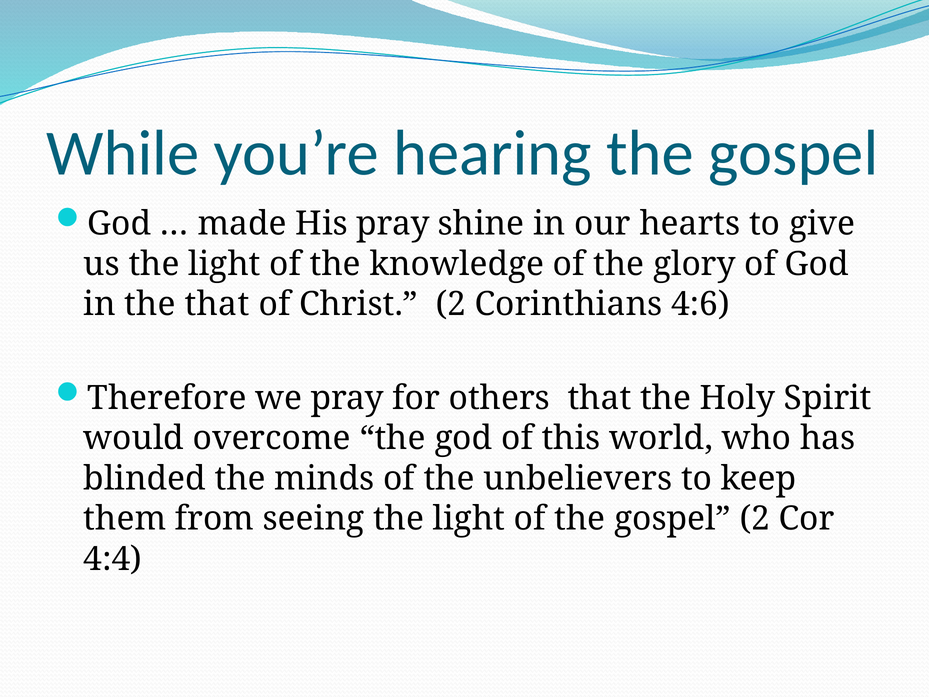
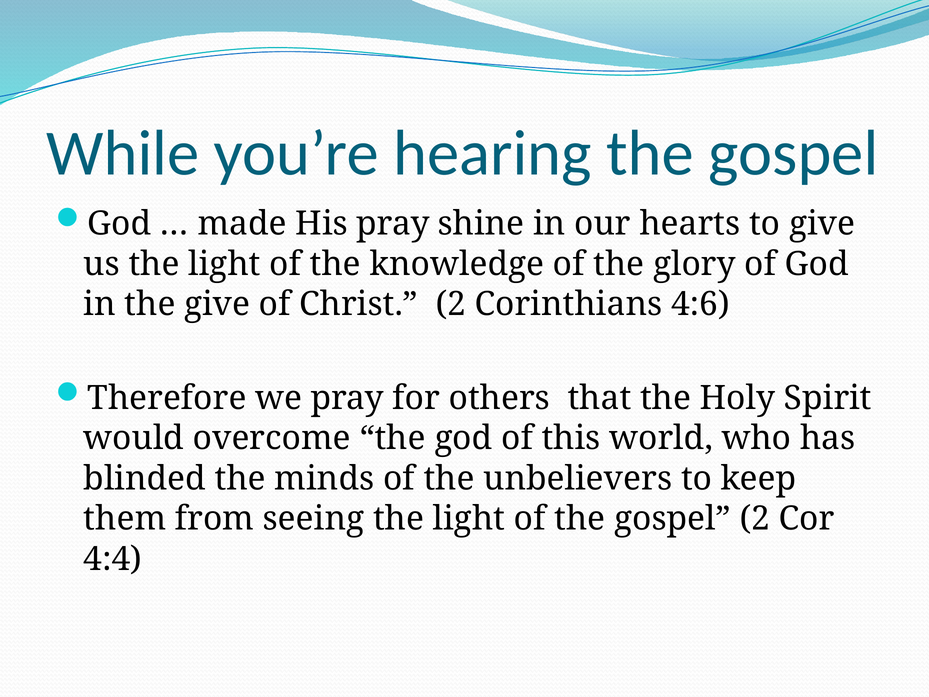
the that: that -> give (217, 304)
